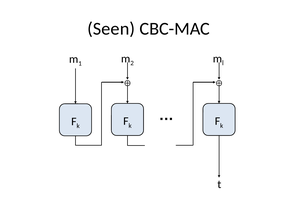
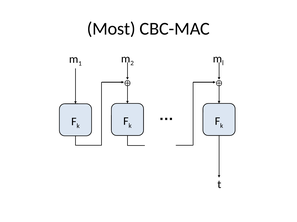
Seen: Seen -> Most (111, 29)
